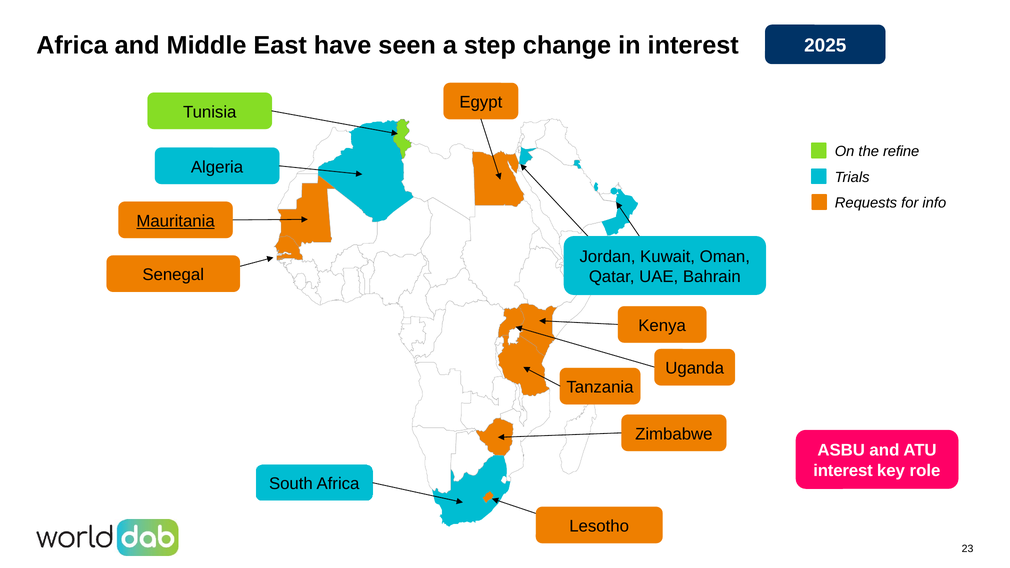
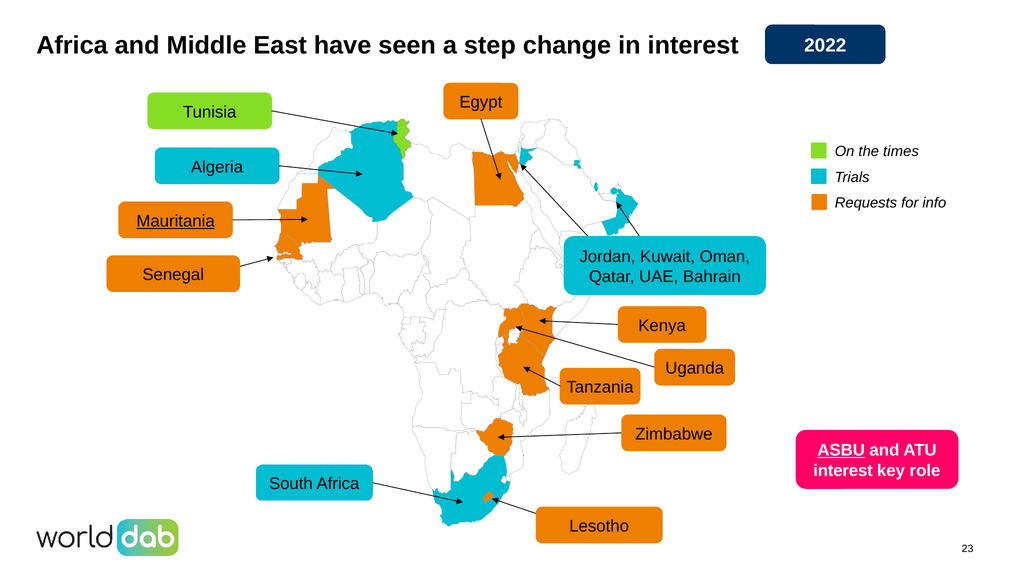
2025: 2025 -> 2022 (825, 46)
refine: refine -> times (901, 151)
ASBU underline: none -> present (841, 451)
